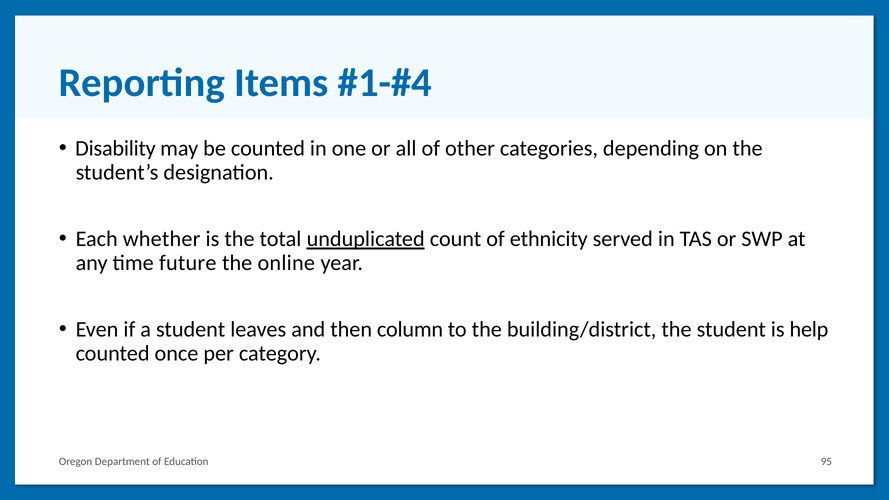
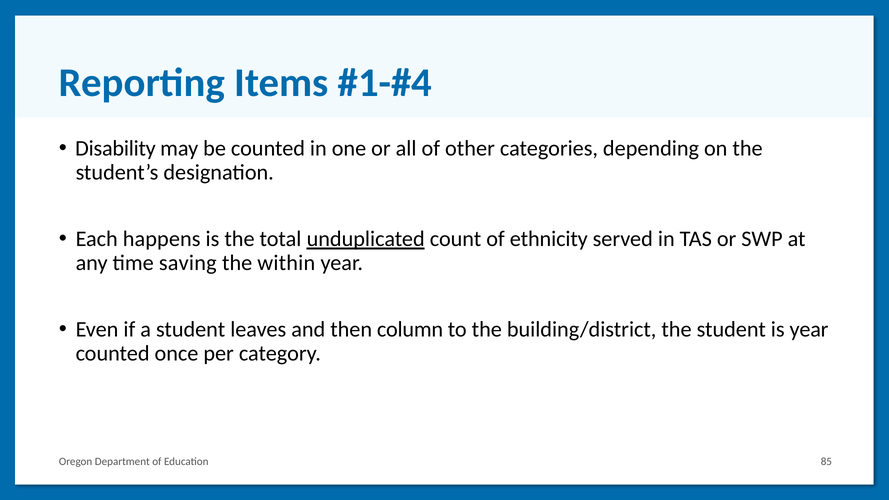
whether: whether -> happens (162, 239)
future: future -> saving (188, 263)
online: online -> within (286, 263)
is help: help -> year (809, 329)
95: 95 -> 85 (826, 462)
